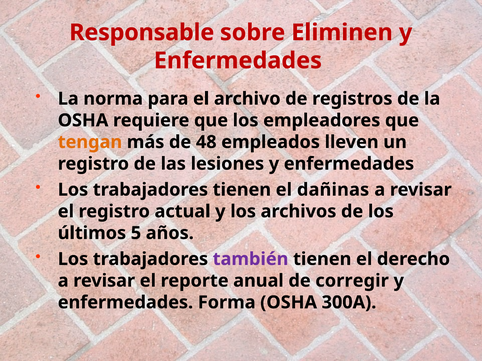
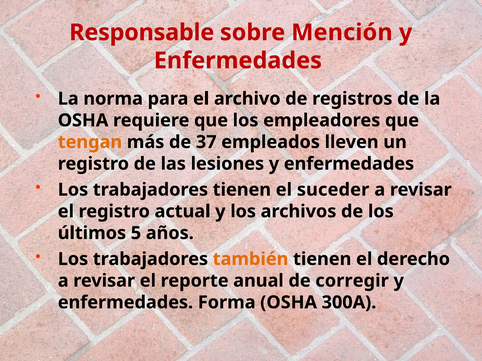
Eliminen: Eliminen -> Mención (342, 33)
48: 48 -> 37 (206, 142)
dañinas: dañinas -> suceder (333, 190)
también colour: purple -> orange (251, 259)
